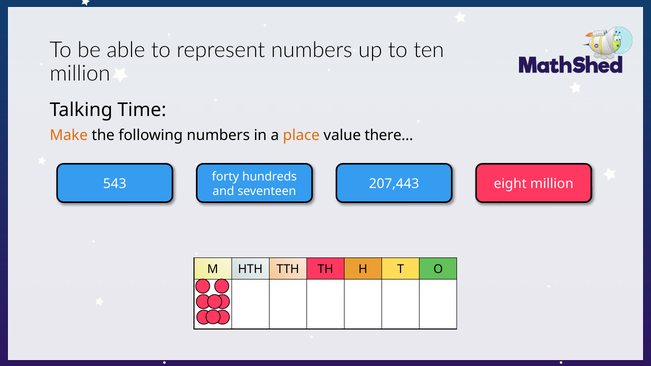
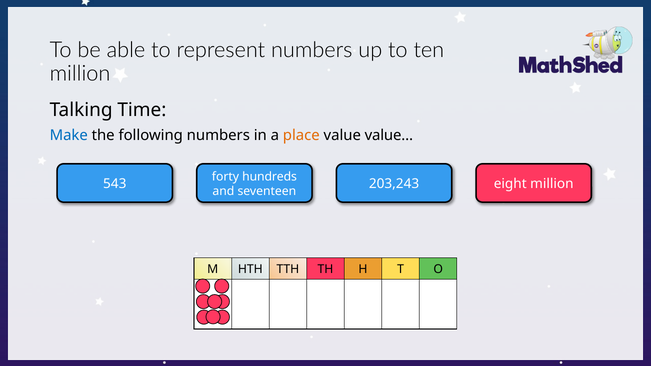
Make colour: orange -> blue (69, 135)
there…: there… -> value… (389, 135)
207,443: 207,443 -> 203,243 (394, 184)
